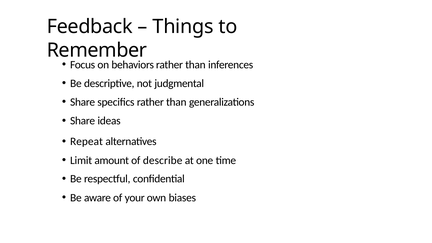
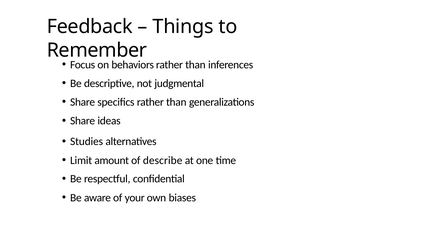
Repeat: Repeat -> Studies (87, 142)
